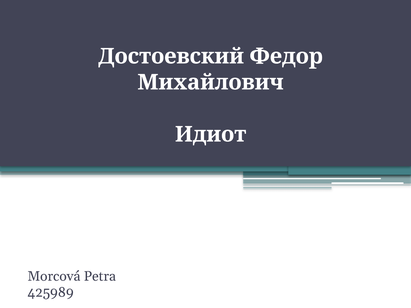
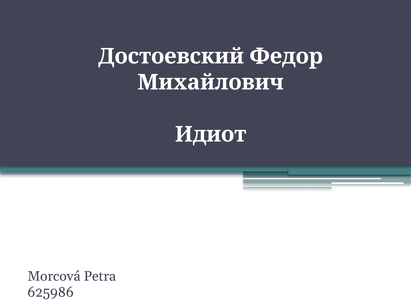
425989: 425989 -> 625986 (51, 293)
